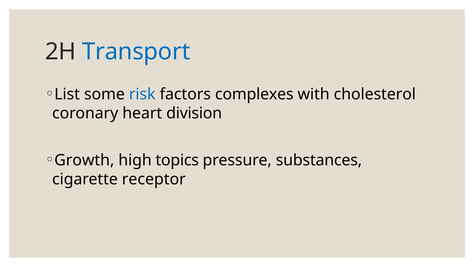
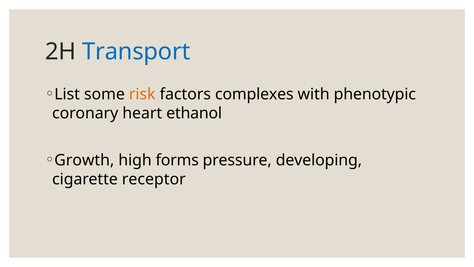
risk colour: blue -> orange (142, 94)
cholesterol: cholesterol -> phenotypic (375, 94)
division: division -> ethanol (194, 113)
topics: topics -> forms (177, 160)
substances: substances -> developing (319, 160)
